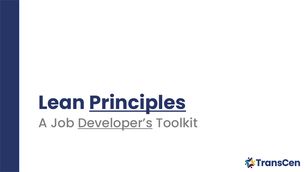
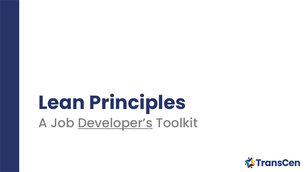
Principles underline: present -> none (138, 103)
